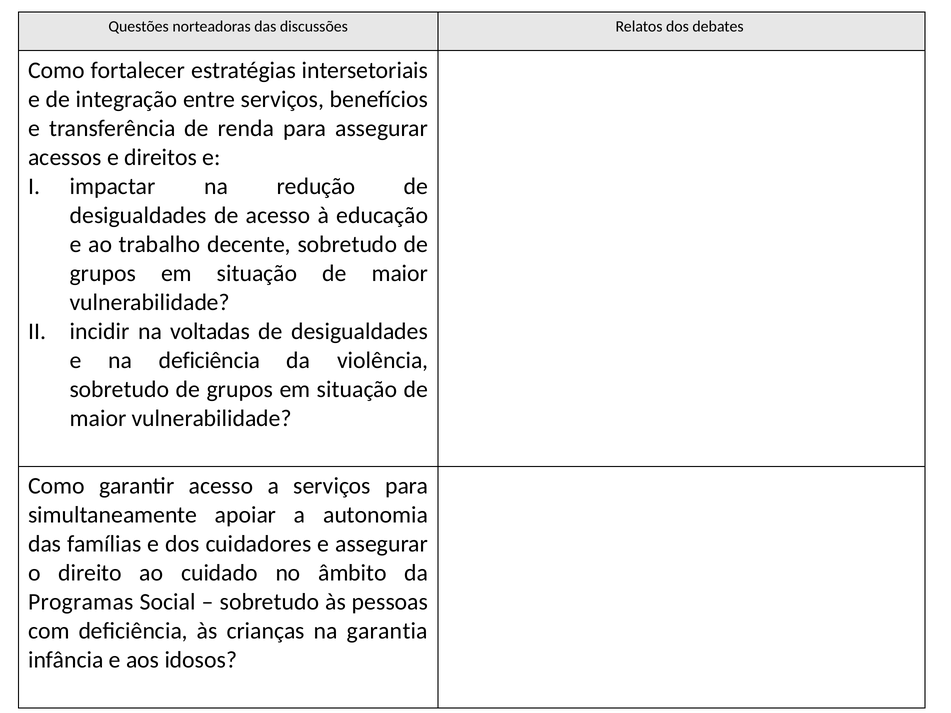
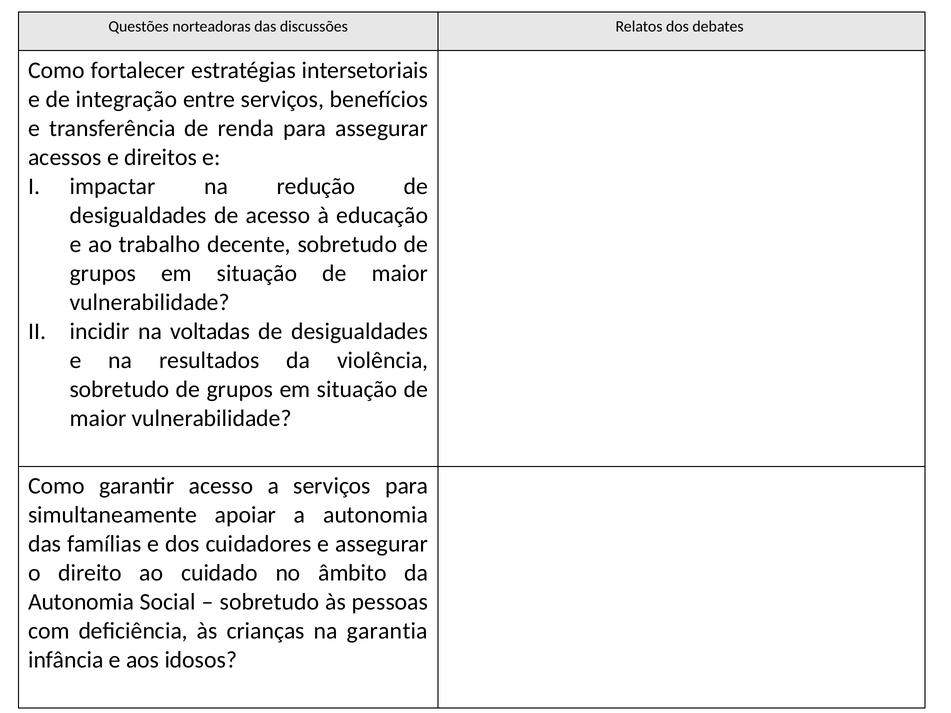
na deficiência: deficiência -> resultados (209, 360)
Programas: Programas -> Autonomia (81, 602)
